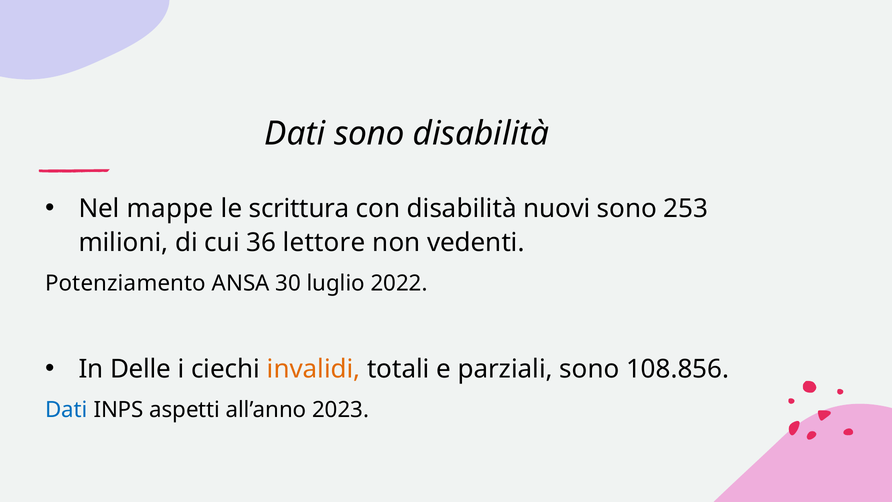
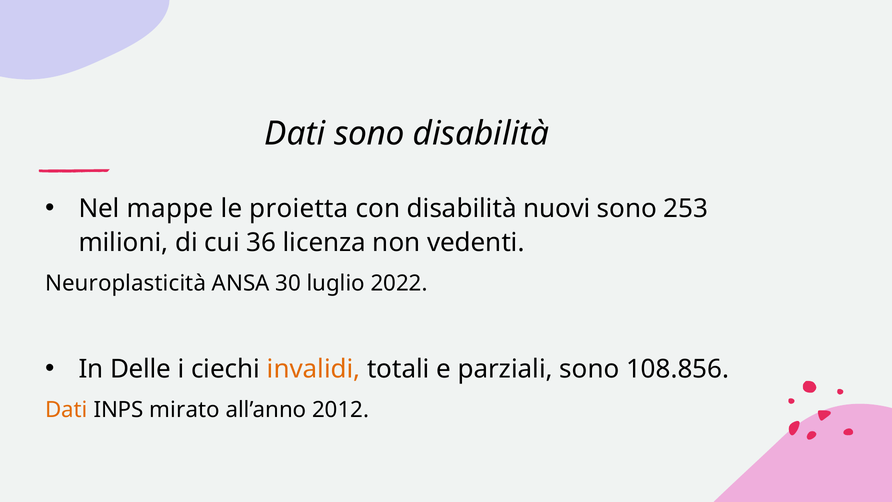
scrittura: scrittura -> proietta (299, 208)
lettore: lettore -> licenza (324, 243)
Potenziamento: Potenziamento -> Neuroplasticità (126, 283)
Dati colour: blue -> orange (66, 409)
aspetti: aspetti -> mirato (185, 409)
2023: 2023 -> 2012 (341, 409)
